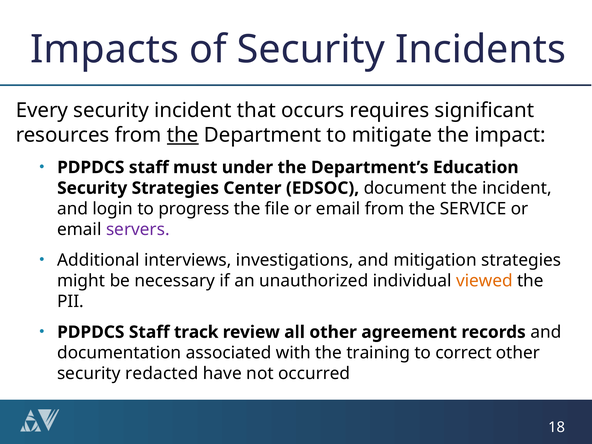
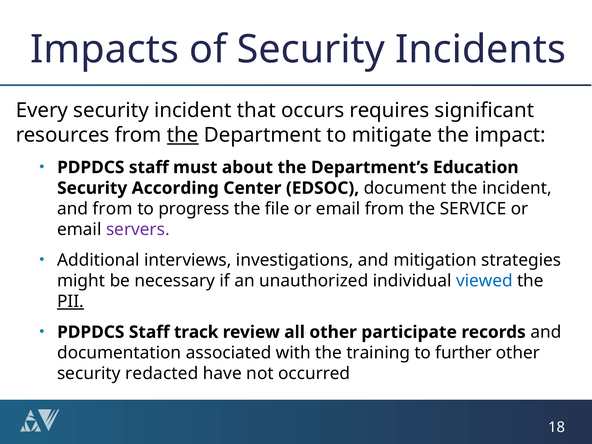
under: under -> about (247, 167)
Security Strategies: Strategies -> According (175, 188)
and login: login -> from (113, 209)
viewed colour: orange -> blue (484, 281)
PII underline: none -> present (70, 302)
agreement: agreement -> participate (409, 332)
correct: correct -> further (463, 353)
